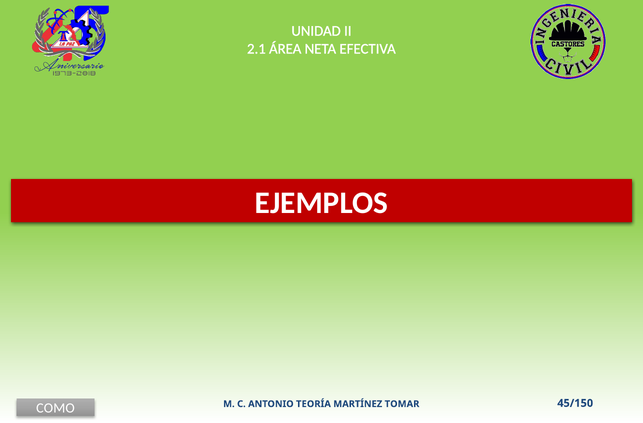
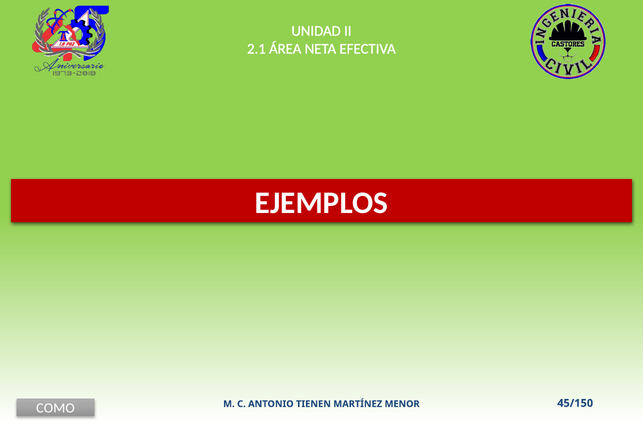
TEORÍA: TEORÍA -> TIENEN (313, 403)
TOMAR: TOMAR -> MENOR (402, 403)
